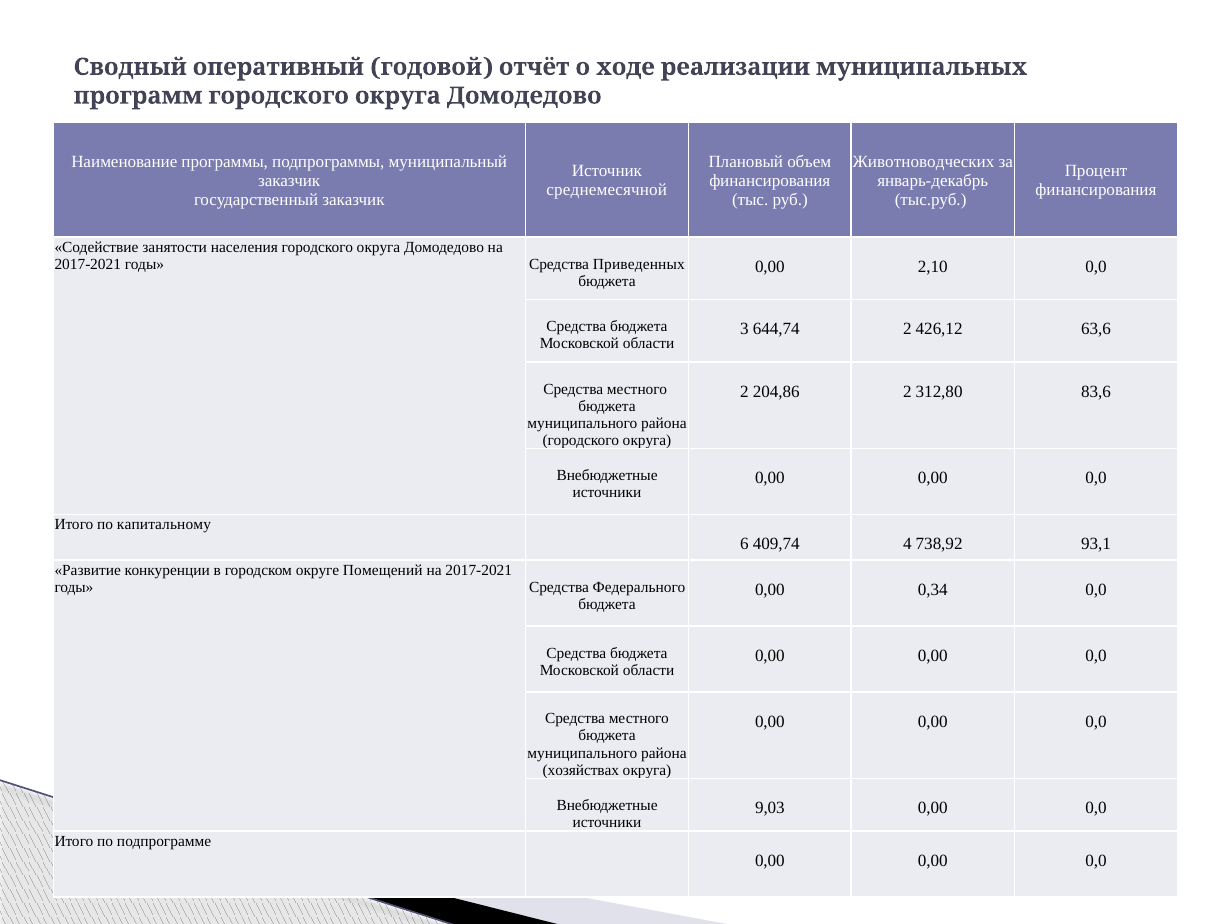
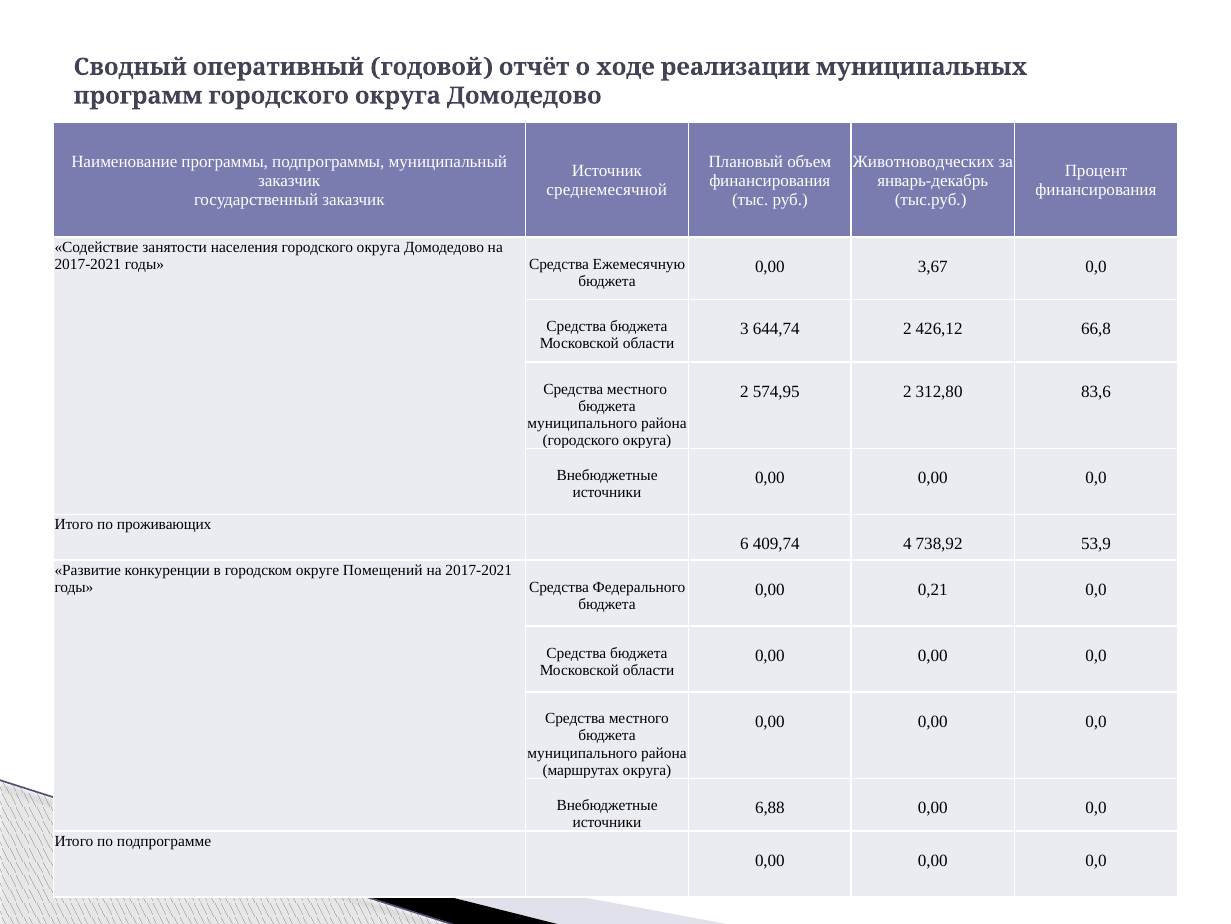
Приведенных: Приведенных -> Ежемесячную (639, 264)
2,10: 2,10 -> 3,67 (933, 267)
63,6: 63,6 -> 66,8 (1096, 329)
204,86: 204,86 -> 574,95 (776, 391)
капитальному: капитальному -> проживающих (164, 524)
93,1: 93,1 -> 53,9 (1096, 544)
0,34: 0,34 -> 0,21 (933, 589)
хозяйствах: хозяйствах -> маршрутах (581, 769)
9,03: 9,03 -> 6,88 (770, 807)
